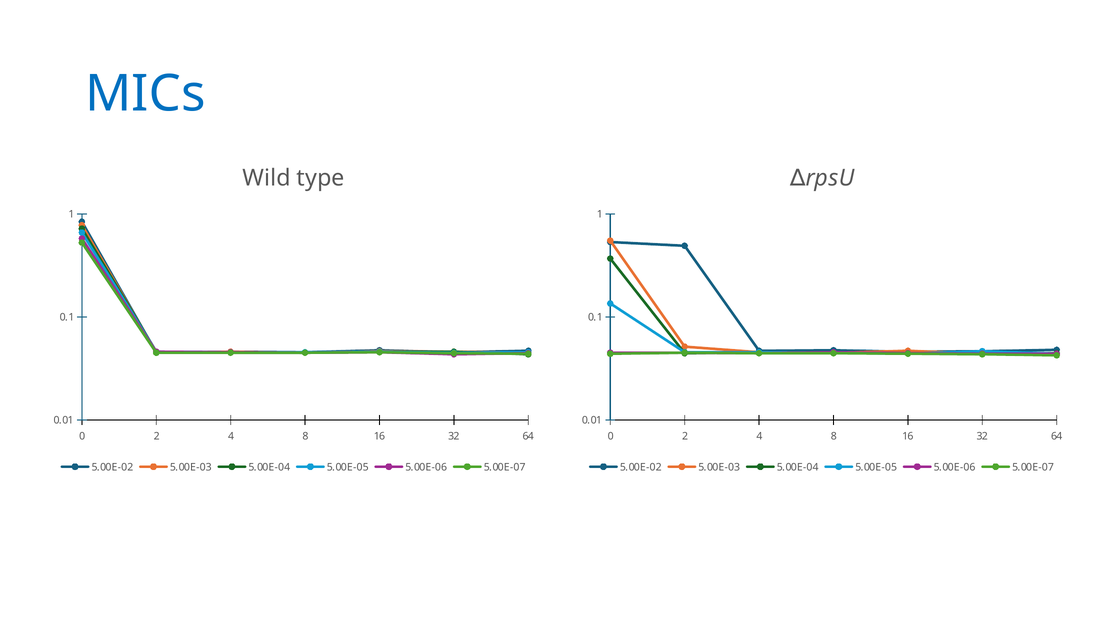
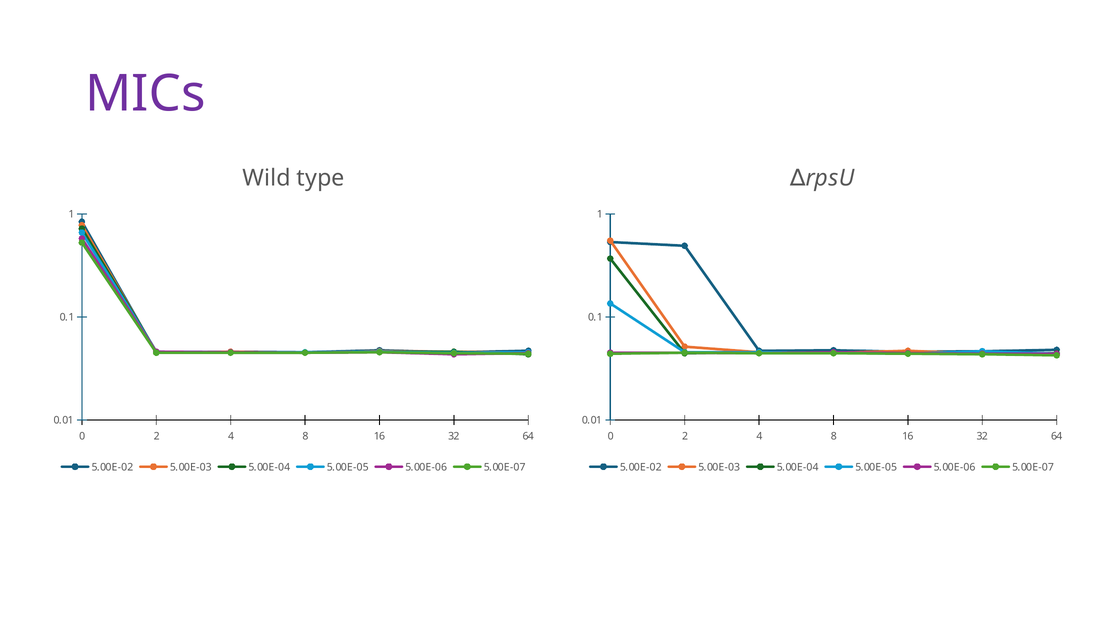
MICs colour: blue -> purple (145, 94)
